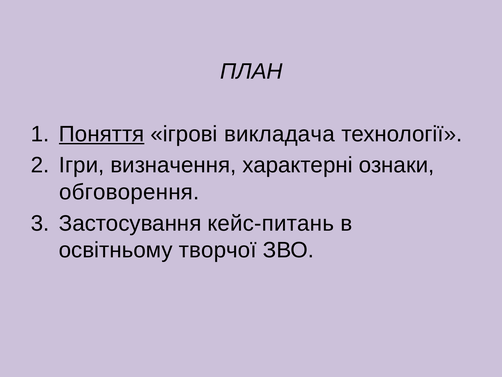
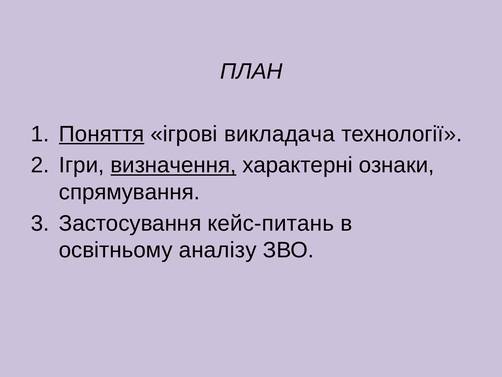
визначення underline: none -> present (173, 165)
обговорення: обговорення -> спрямування (129, 192)
творчої: творчої -> аналізу (218, 250)
